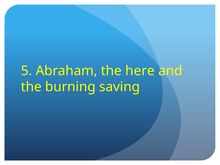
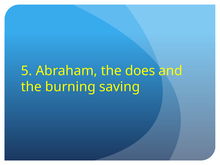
here: here -> does (140, 71)
